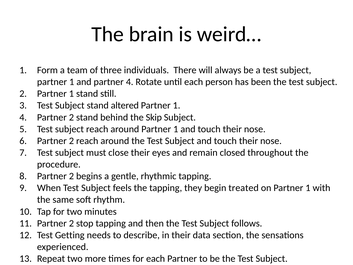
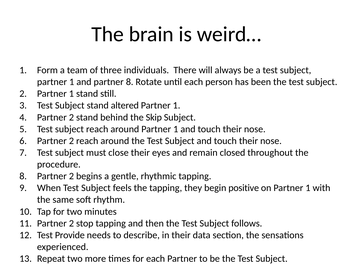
partner 4: 4 -> 8 (130, 82)
treated: treated -> positive (244, 188)
Getting: Getting -> Provide (70, 235)
